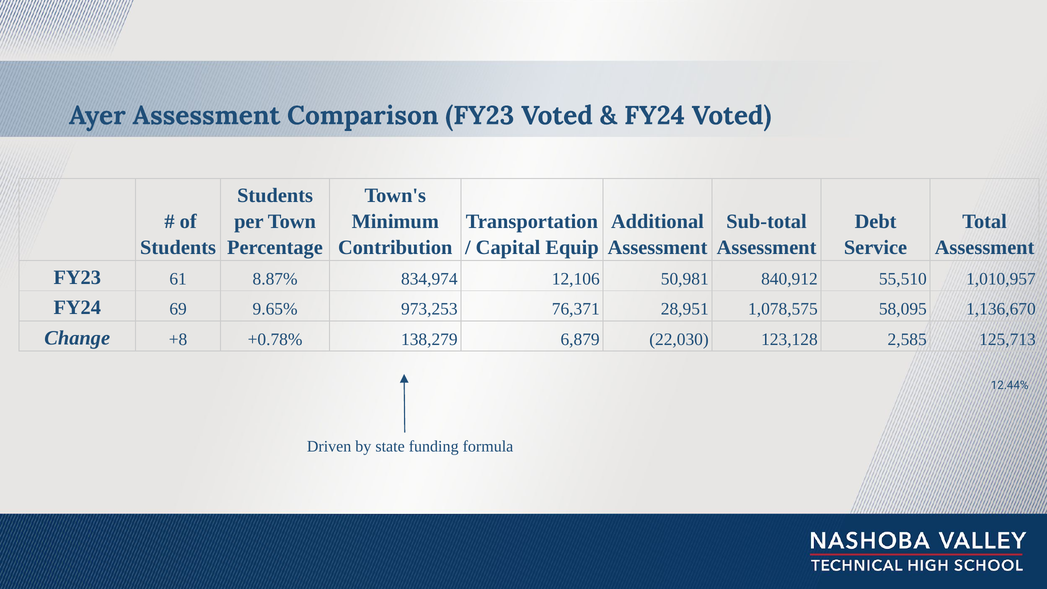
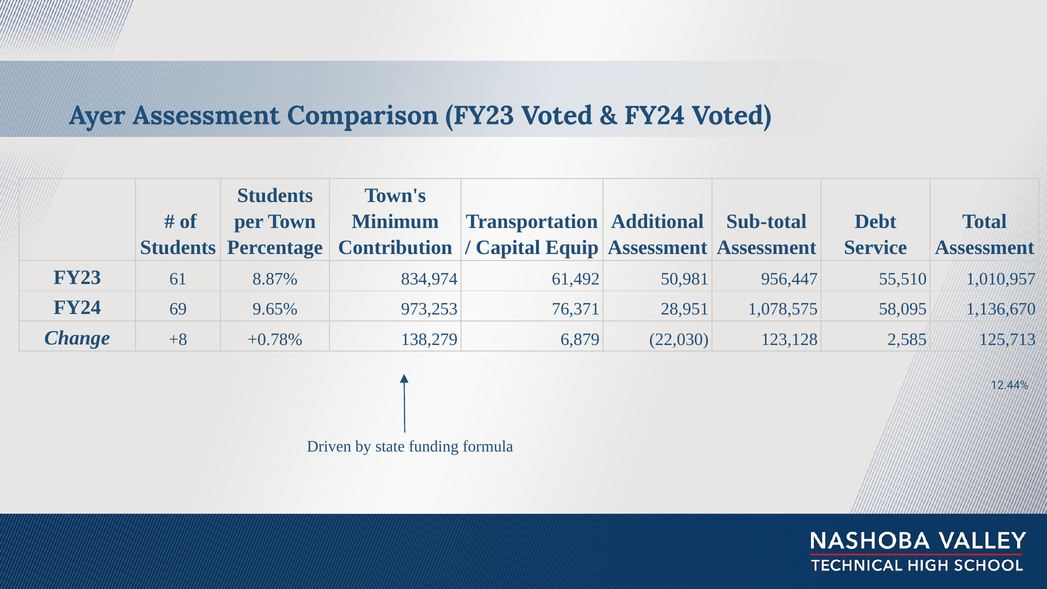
12,106: 12,106 -> 61,492 (576, 279)
840,912: 840,912 -> 956,447 (789, 279)
